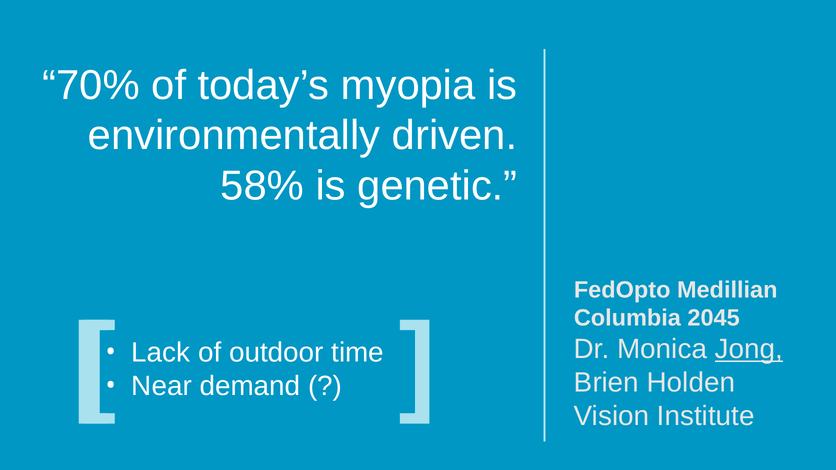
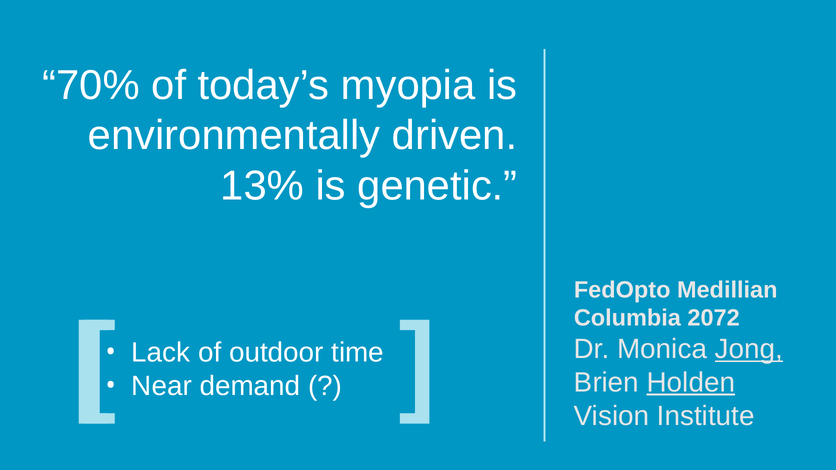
58%: 58% -> 13% (262, 186)
2045: 2045 -> 2072 (714, 318)
Holden underline: none -> present (691, 383)
